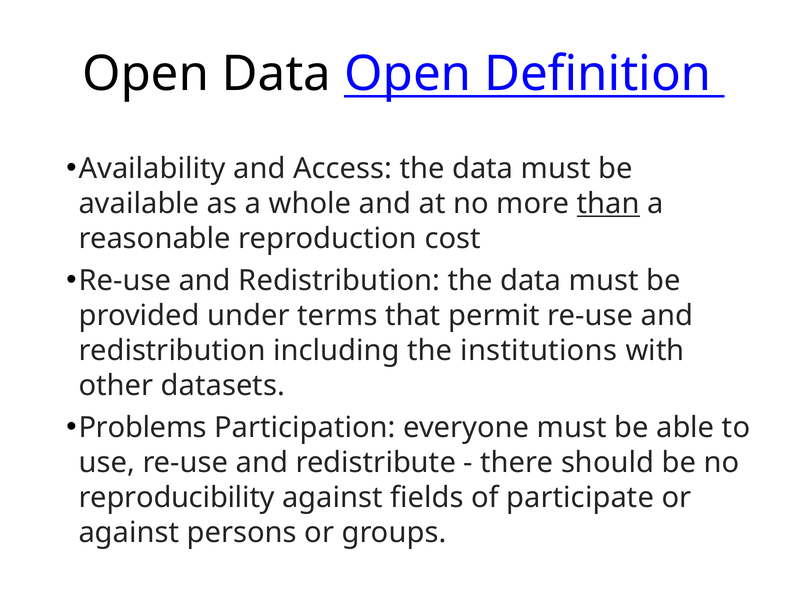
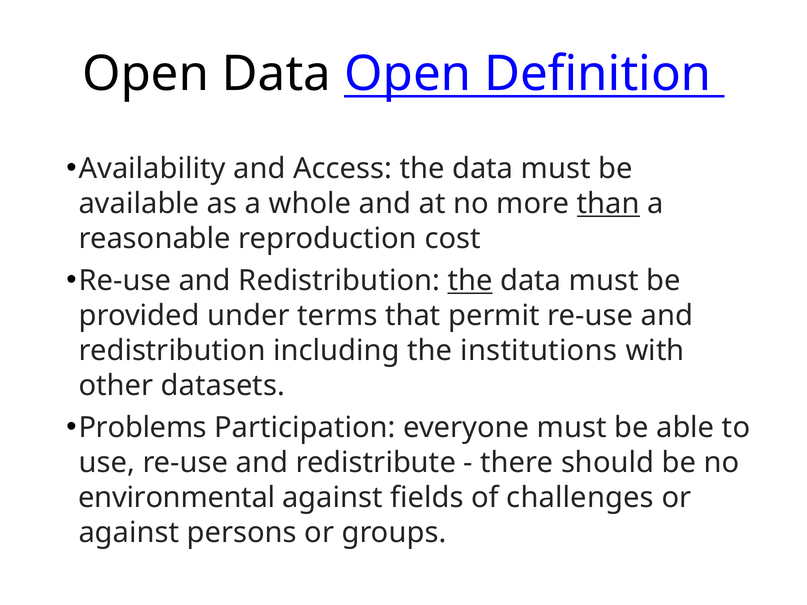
the underline: none -> present (470, 281)
reproducibility: reproducibility -> environmental (177, 498)
participate: participate -> challenges (580, 498)
